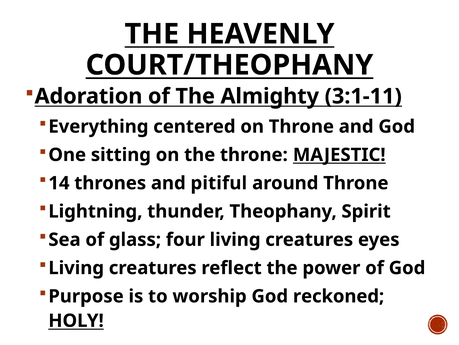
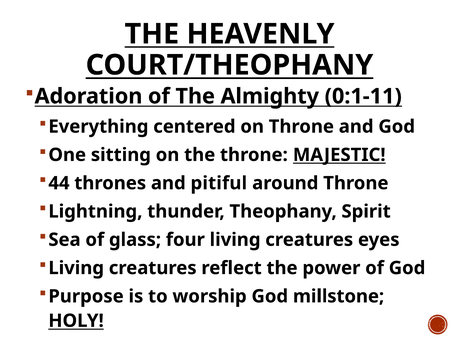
3:1-11: 3:1-11 -> 0:1-11 (363, 96)
14: 14 -> 44 (59, 183)
reckoned: reckoned -> millstone (339, 296)
